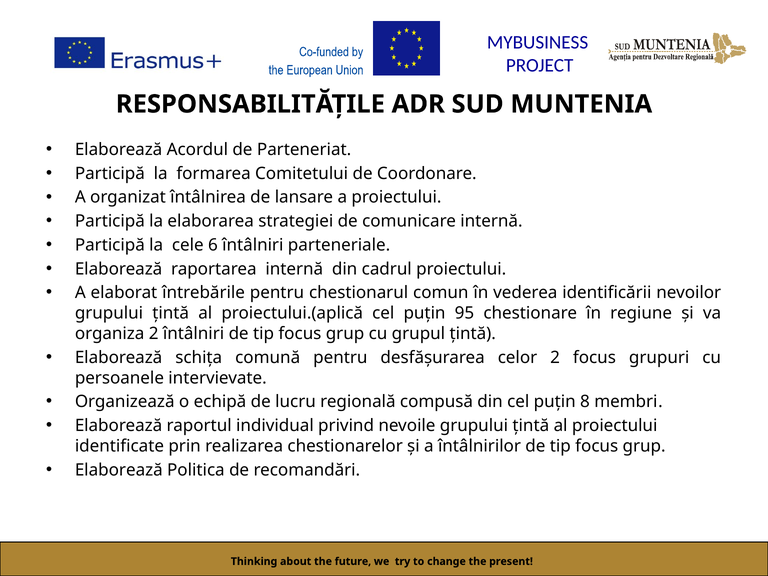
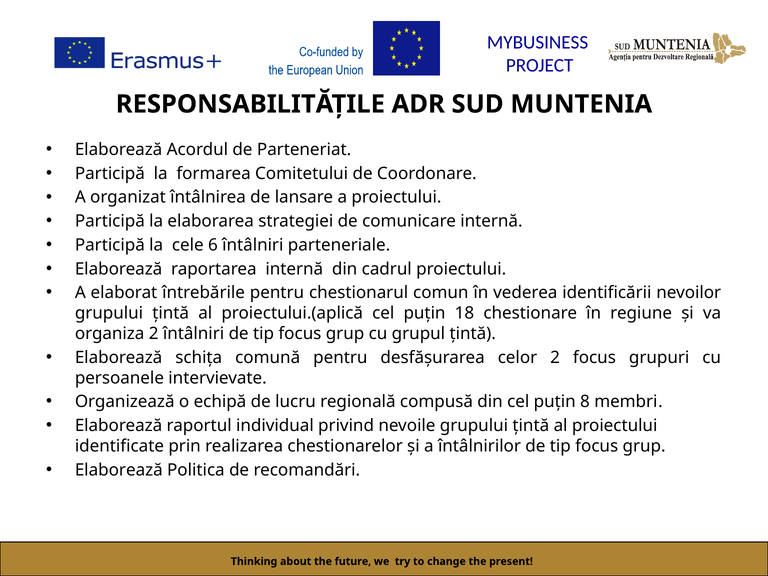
95: 95 -> 18 (464, 313)
